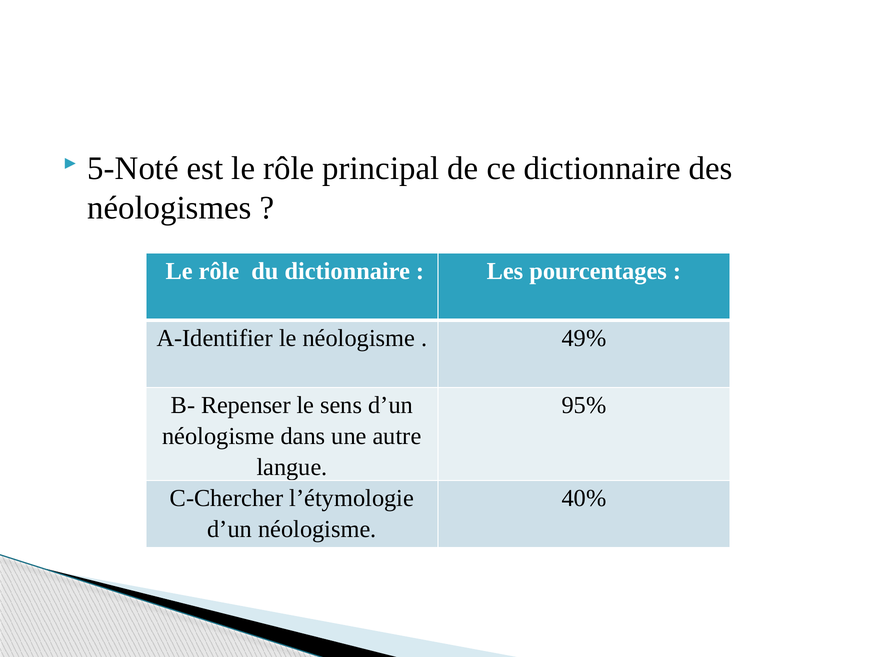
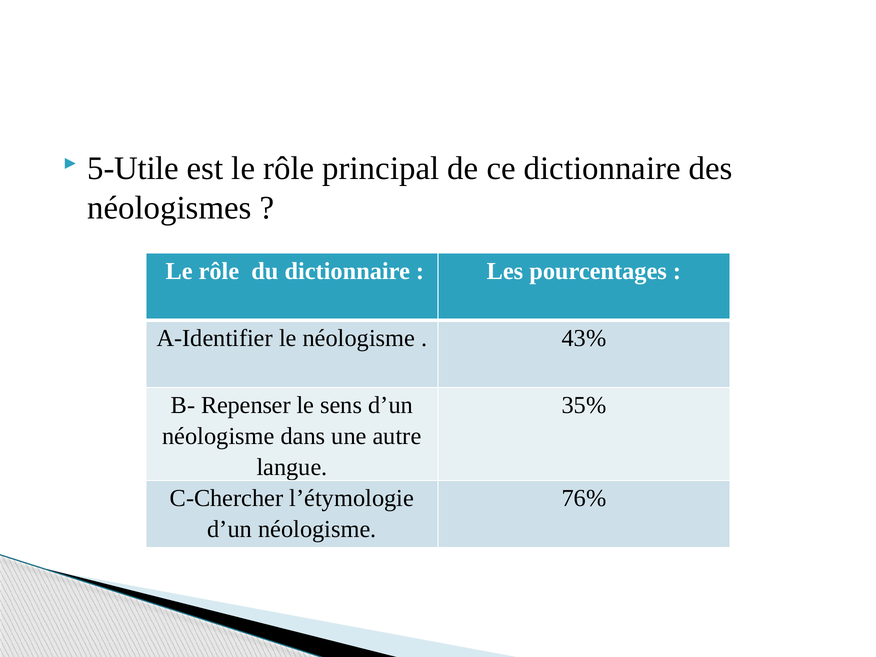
5-Noté: 5-Noté -> 5-Utile (133, 168)
49%: 49% -> 43% (584, 338)
95%: 95% -> 35% (584, 405)
40%: 40% -> 76% (584, 498)
